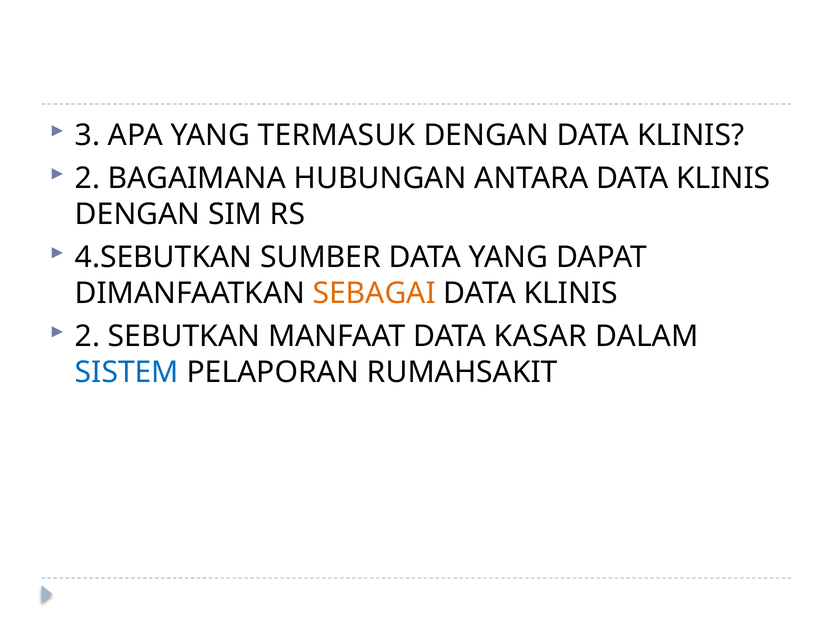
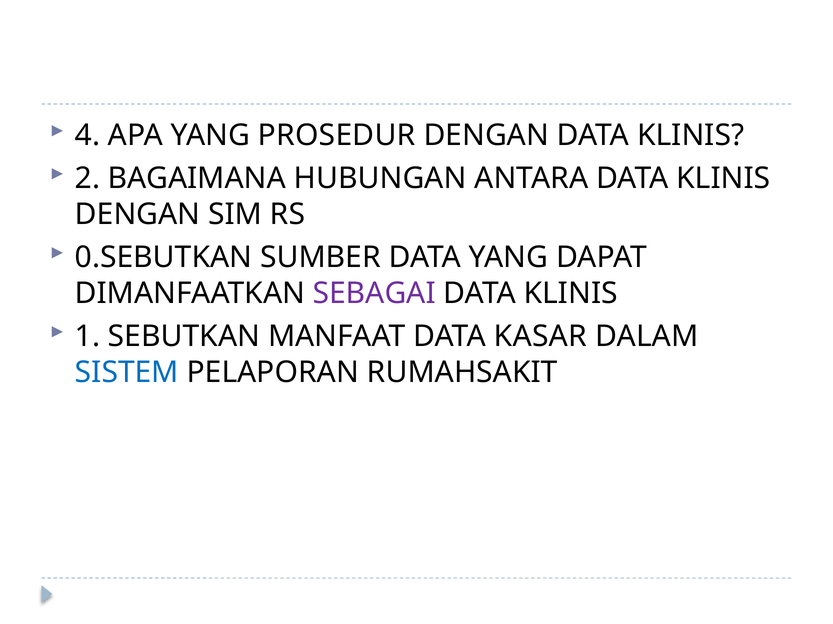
3: 3 -> 4 (87, 135)
TERMASUK: TERMASUK -> PROSEDUR (337, 135)
4.SEBUTKAN: 4.SEBUTKAN -> 0.SEBUTKAN (164, 257)
SEBAGAI colour: orange -> purple (374, 294)
2: 2 -> 1 (87, 337)
